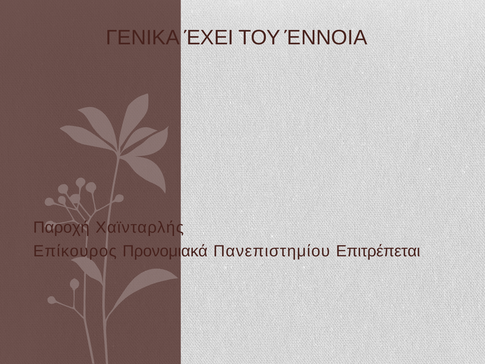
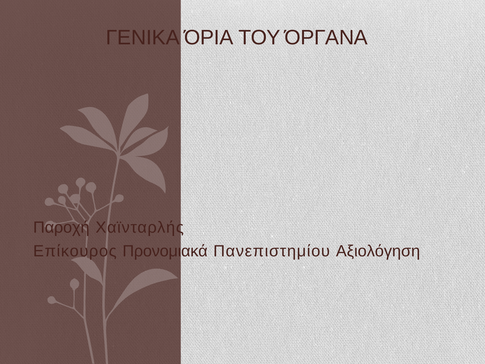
ΈΧΕΙ: ΈΧΕΙ -> ΌΡΙΑ (209, 38)
ΈΝΝΟΙΑ: ΈΝΝΟΙΑ -> ΌΡΓΑΝΑ (326, 38)
Επιτρέπεται: Επιτρέπεται -> Αξιολόγηση (378, 251)
